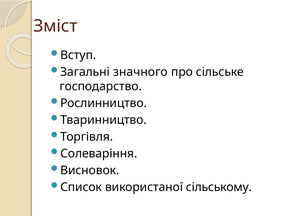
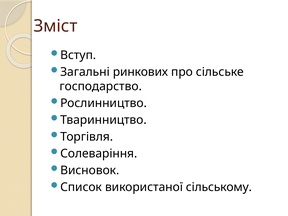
значного: значного -> ринкових (140, 72)
